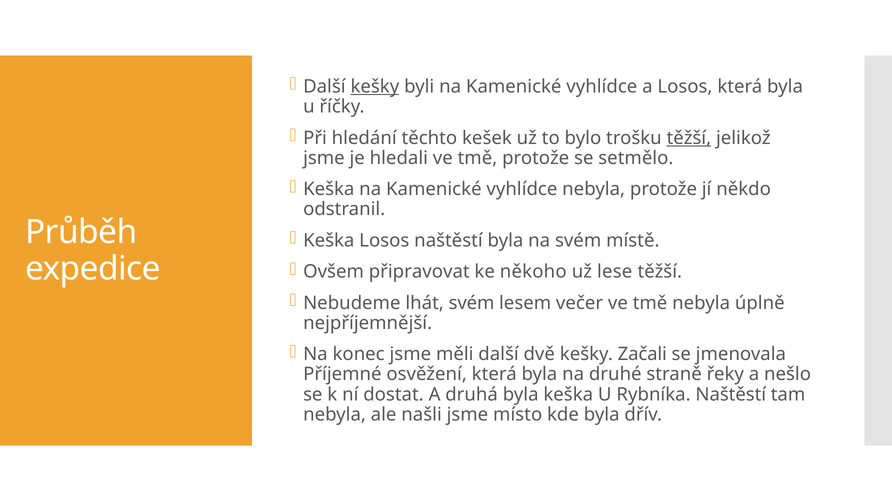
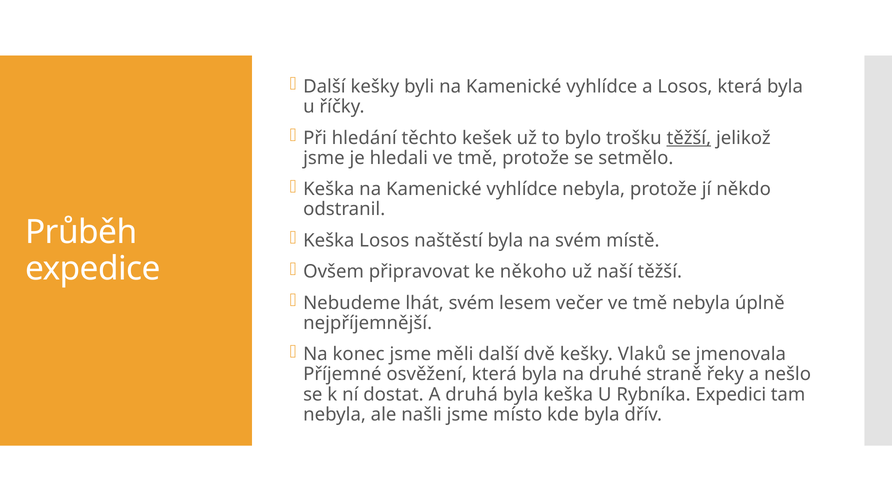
kešky underline: present -> none (375, 87)
lese: lese -> naší (615, 272)
Začali: Začali -> Vlaků (642, 354)
Rybníka Naštěstí: Naštěstí -> Expedici (731, 394)
